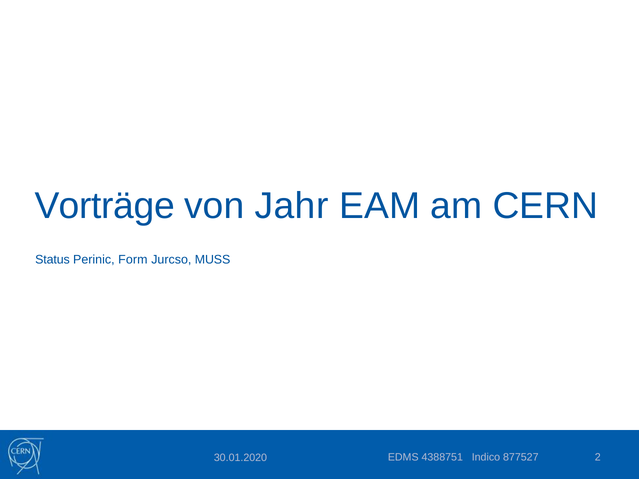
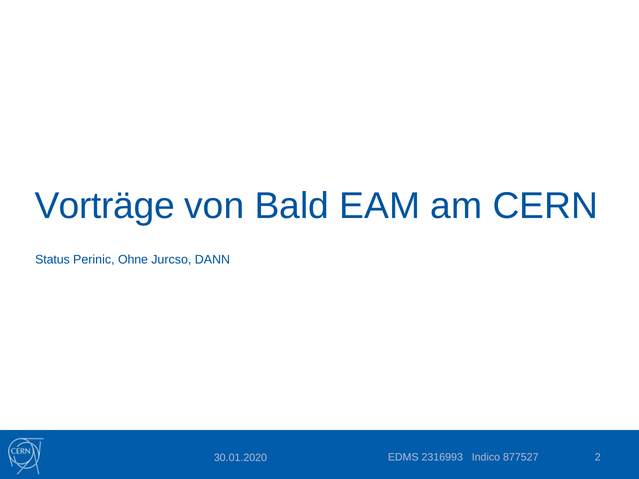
Jahr: Jahr -> Bald (292, 206)
Form: Form -> Ohne (133, 260)
MUSS: MUSS -> DANN (212, 260)
4388751: 4388751 -> 2316993 (442, 458)
